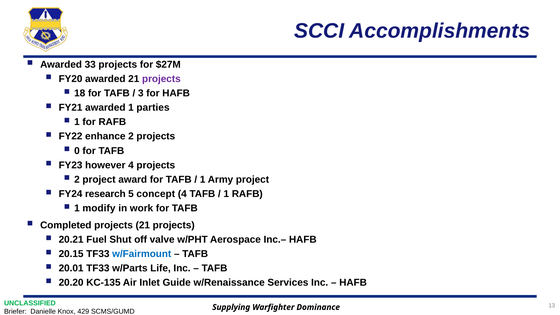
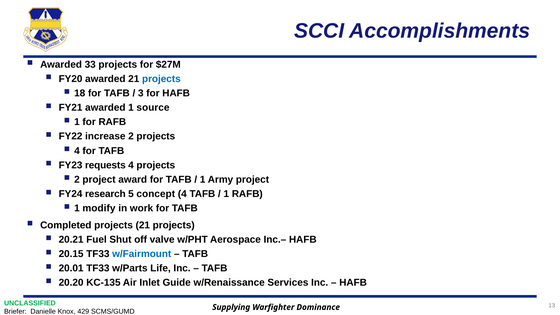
projects colour: purple -> blue (161, 79)
parties: parties -> source (153, 108)
enhance: enhance -> increase (105, 136)
0: 0 -> 4 (77, 151)
however: however -> requests (105, 165)
